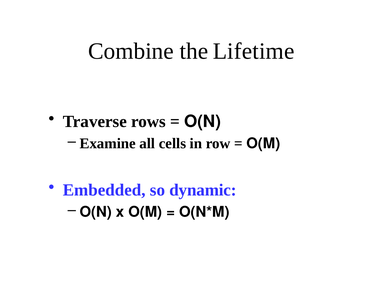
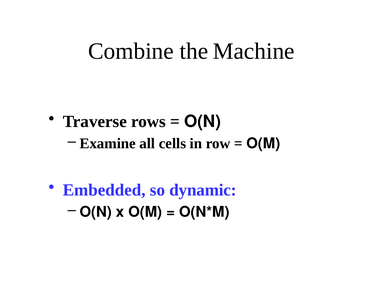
Lifetime: Lifetime -> Machine (254, 51)
